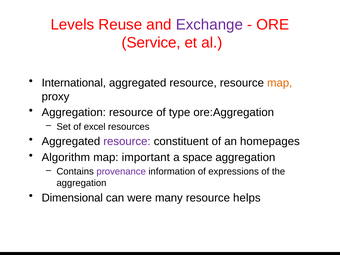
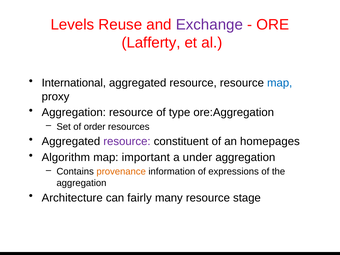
Service: Service -> Lafferty (151, 43)
map colour: orange -> blue (280, 83)
excel: excel -> order (95, 127)
space: space -> under (197, 157)
provenance colour: purple -> orange (121, 172)
Dimensional: Dimensional -> Architecture (72, 198)
were: were -> fairly (140, 198)
helps: helps -> stage (247, 198)
